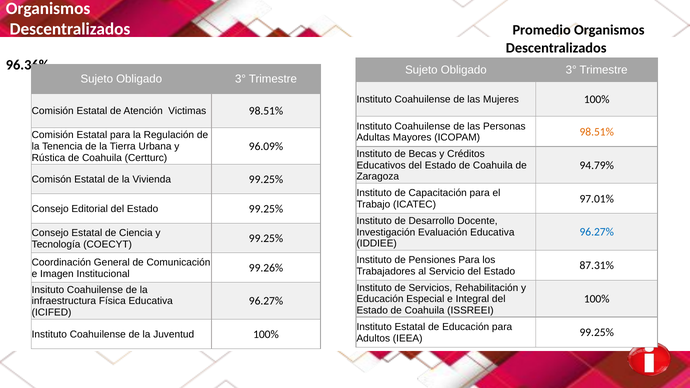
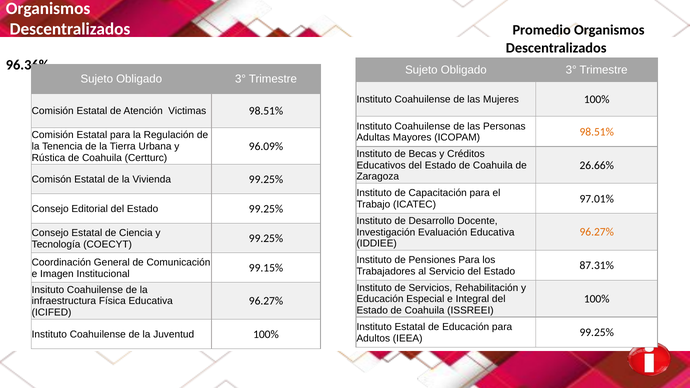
94.79%: 94.79% -> 26.66% (597, 165)
96.27% colour: blue -> orange (597, 232)
99.26%: 99.26% -> 99.15% (266, 268)
